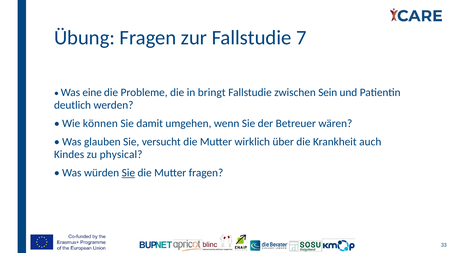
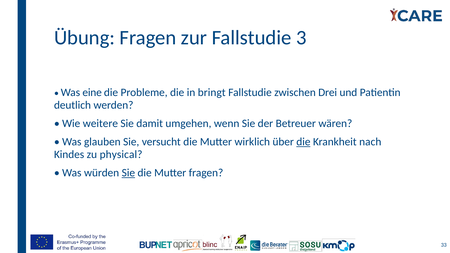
7: 7 -> 3 (301, 38)
Sein: Sein -> Drei (328, 93)
können: können -> weitere (100, 124)
die underline: none -> present (303, 142)
auch: auch -> nach (370, 142)
